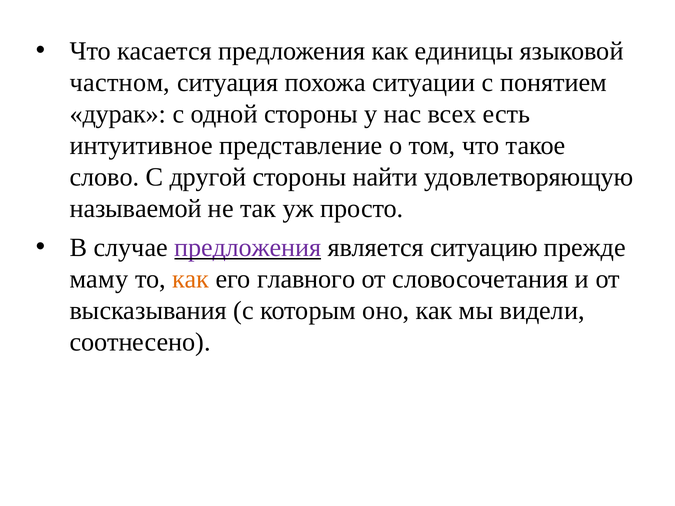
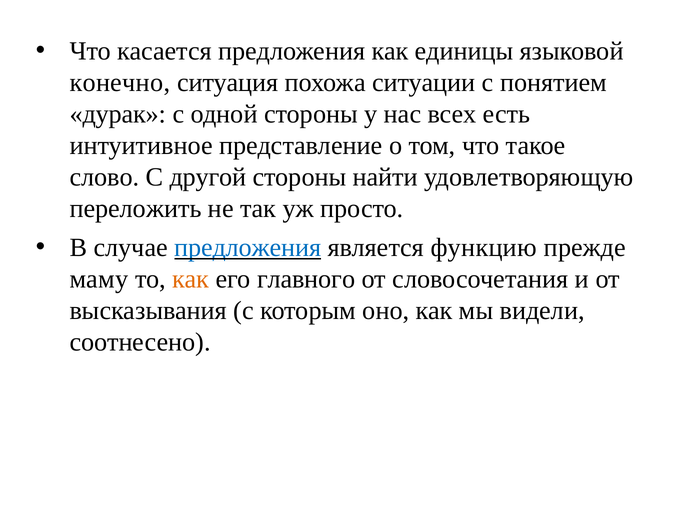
частном: частном -> конечно (120, 82)
называемой: называемой -> переложить (136, 209)
предложения colour: purple -> blue (248, 248)
ситуацию: ситуацию -> функцию (484, 248)
